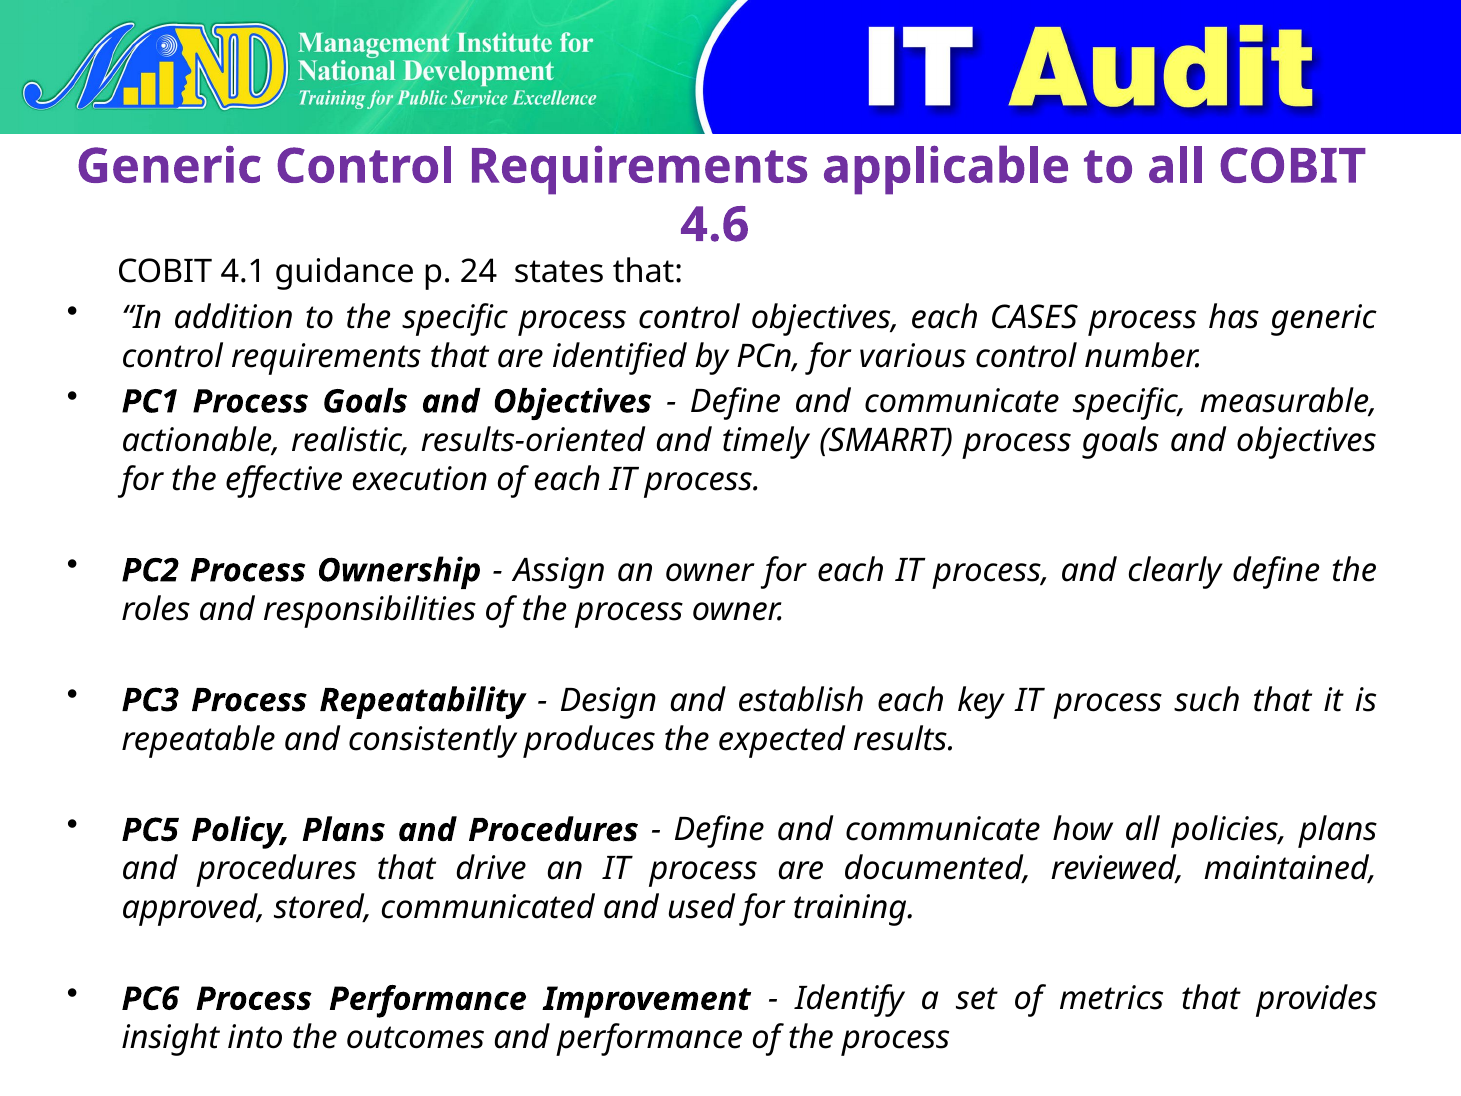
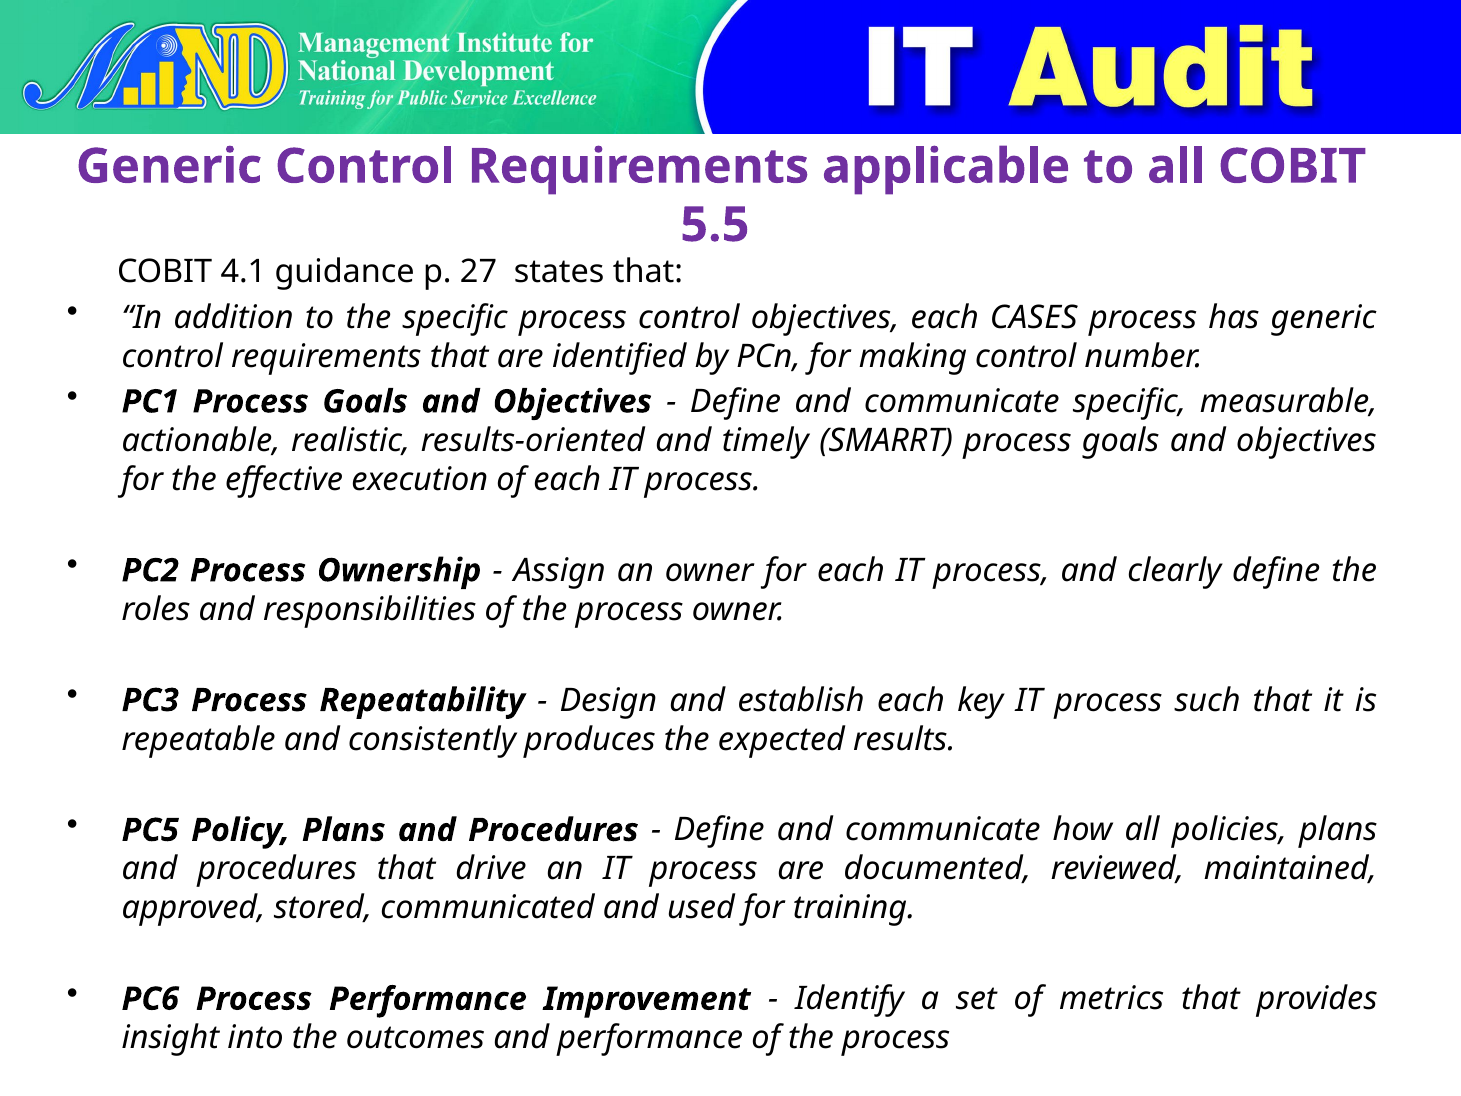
4.6: 4.6 -> 5.5 (715, 225)
24: 24 -> 27 (479, 272)
various: various -> making (913, 356)
